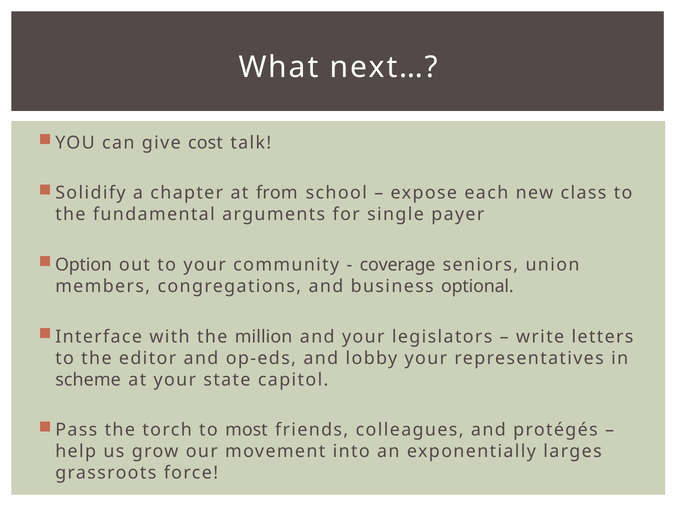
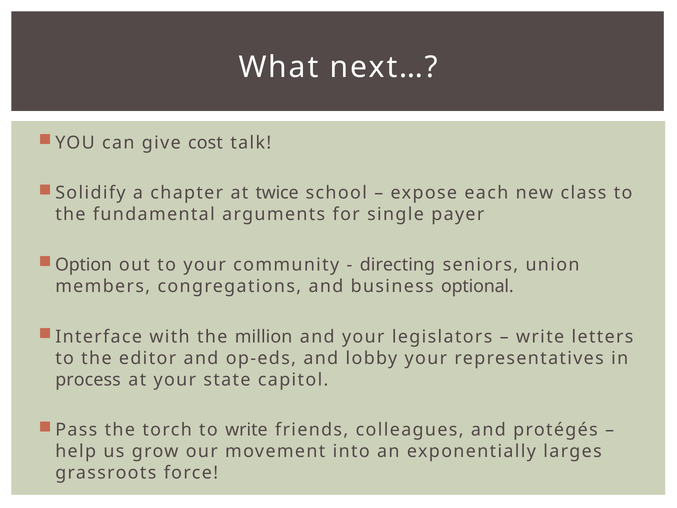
from: from -> twice (277, 193)
coverage: coverage -> directing (397, 265)
scheme: scheme -> process (88, 379)
to most: most -> write (246, 430)
